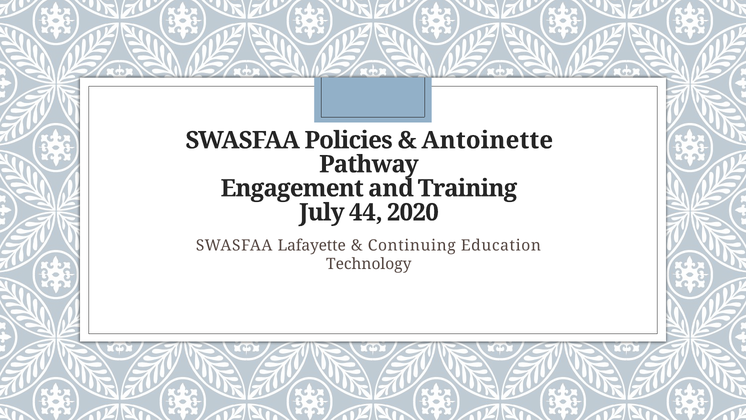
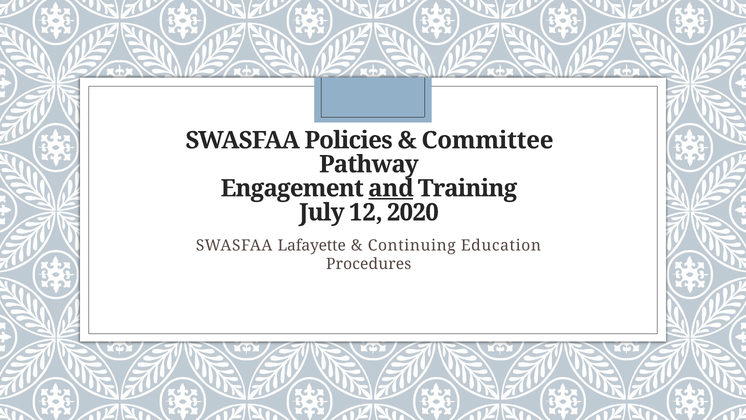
Antoinette: Antoinette -> Committee (487, 140)
and underline: none -> present (391, 188)
44: 44 -> 12 (366, 212)
Technology: Technology -> Procedures (369, 264)
